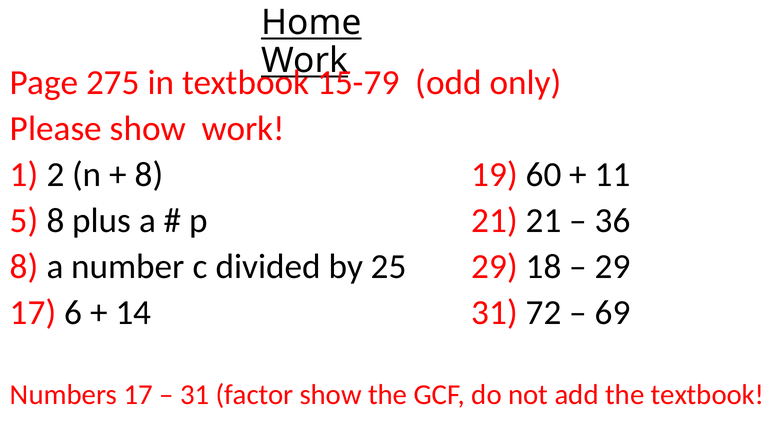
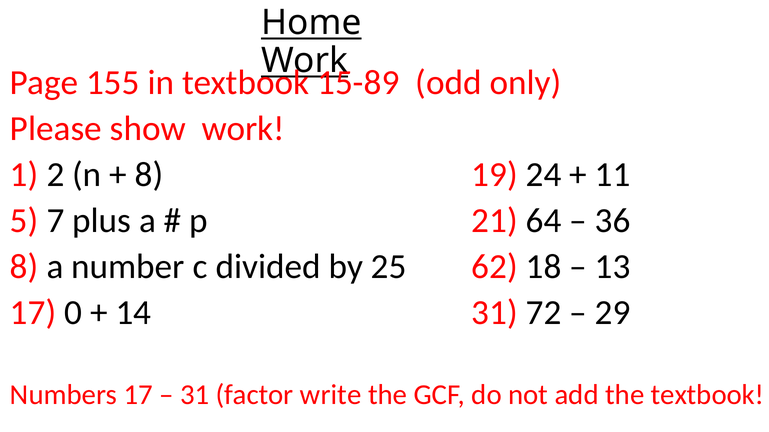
275: 275 -> 155 (113, 83)
15-79: 15-79 -> 15-89 (358, 83)
60: 60 -> 24 (544, 175)
5 8: 8 -> 7 (55, 221)
21 21: 21 -> 64 (544, 221)
25 29: 29 -> 62 (495, 267)
29: 29 -> 13 (613, 267)
6: 6 -> 0 (73, 313)
69: 69 -> 29 (613, 313)
factor show: show -> write (331, 395)
